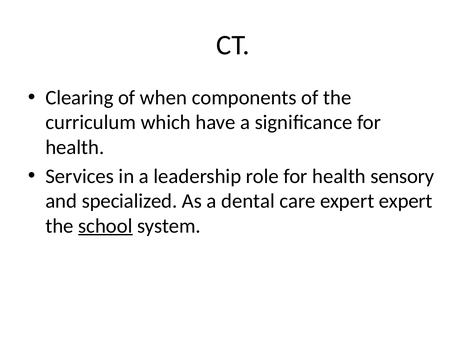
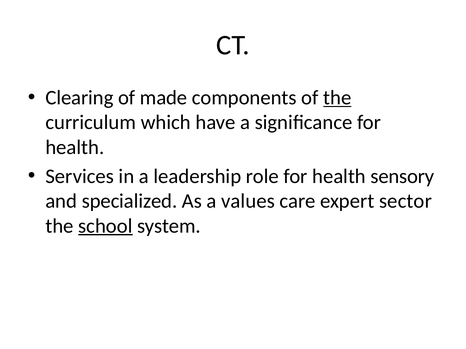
when: when -> made (164, 98)
the underline: none -> present (337, 98)
dental: dental -> values (248, 201)
expert expert: expert -> sector (405, 201)
